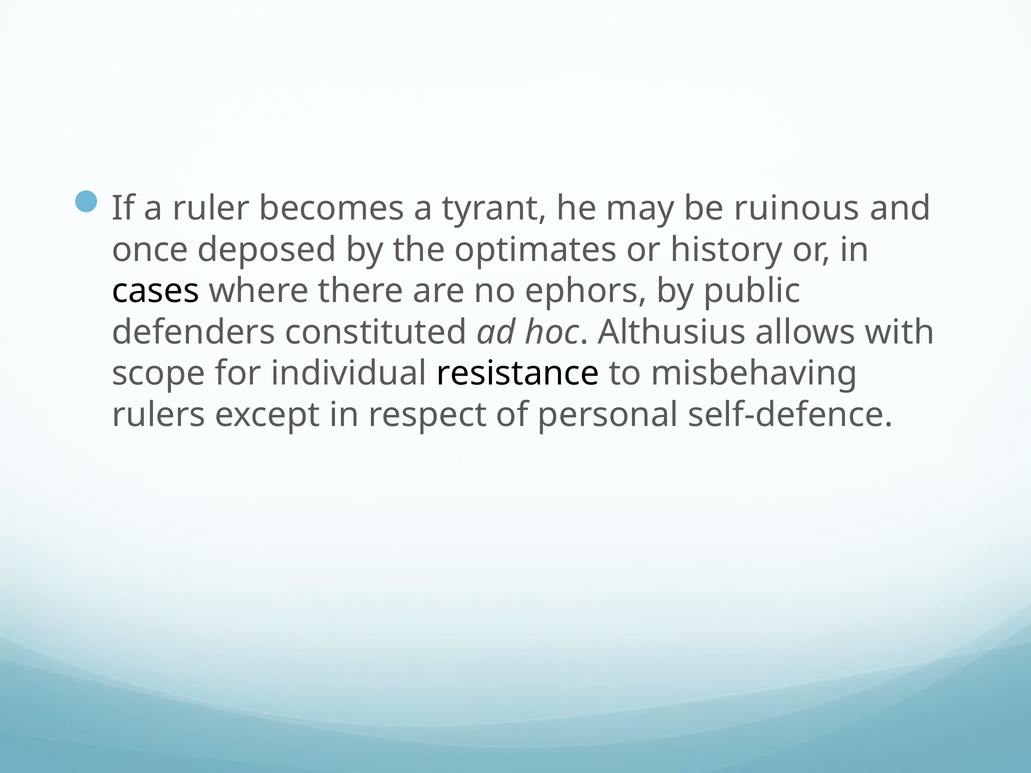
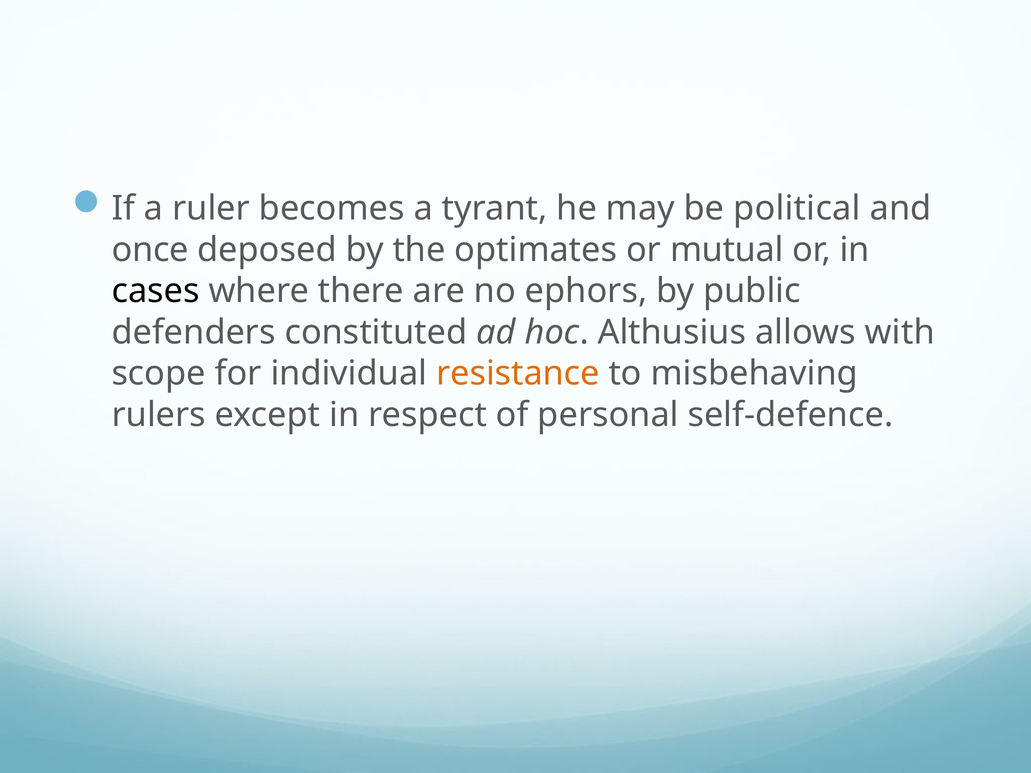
ruinous: ruinous -> political (797, 209)
history: history -> mutual (727, 250)
resistance colour: black -> orange (518, 374)
